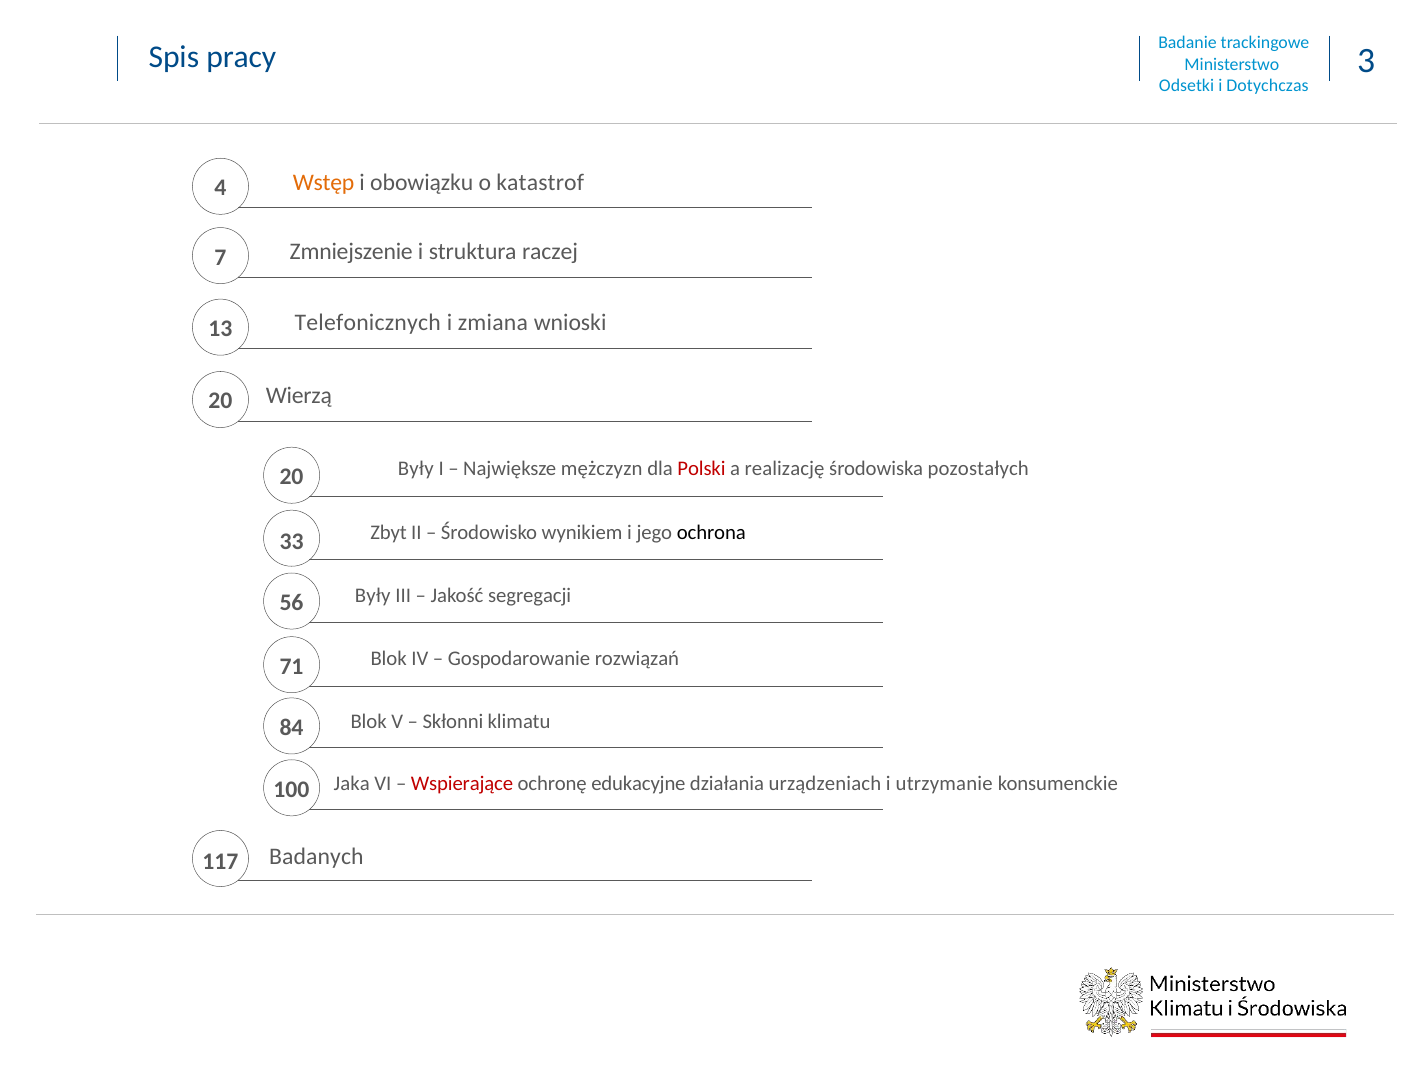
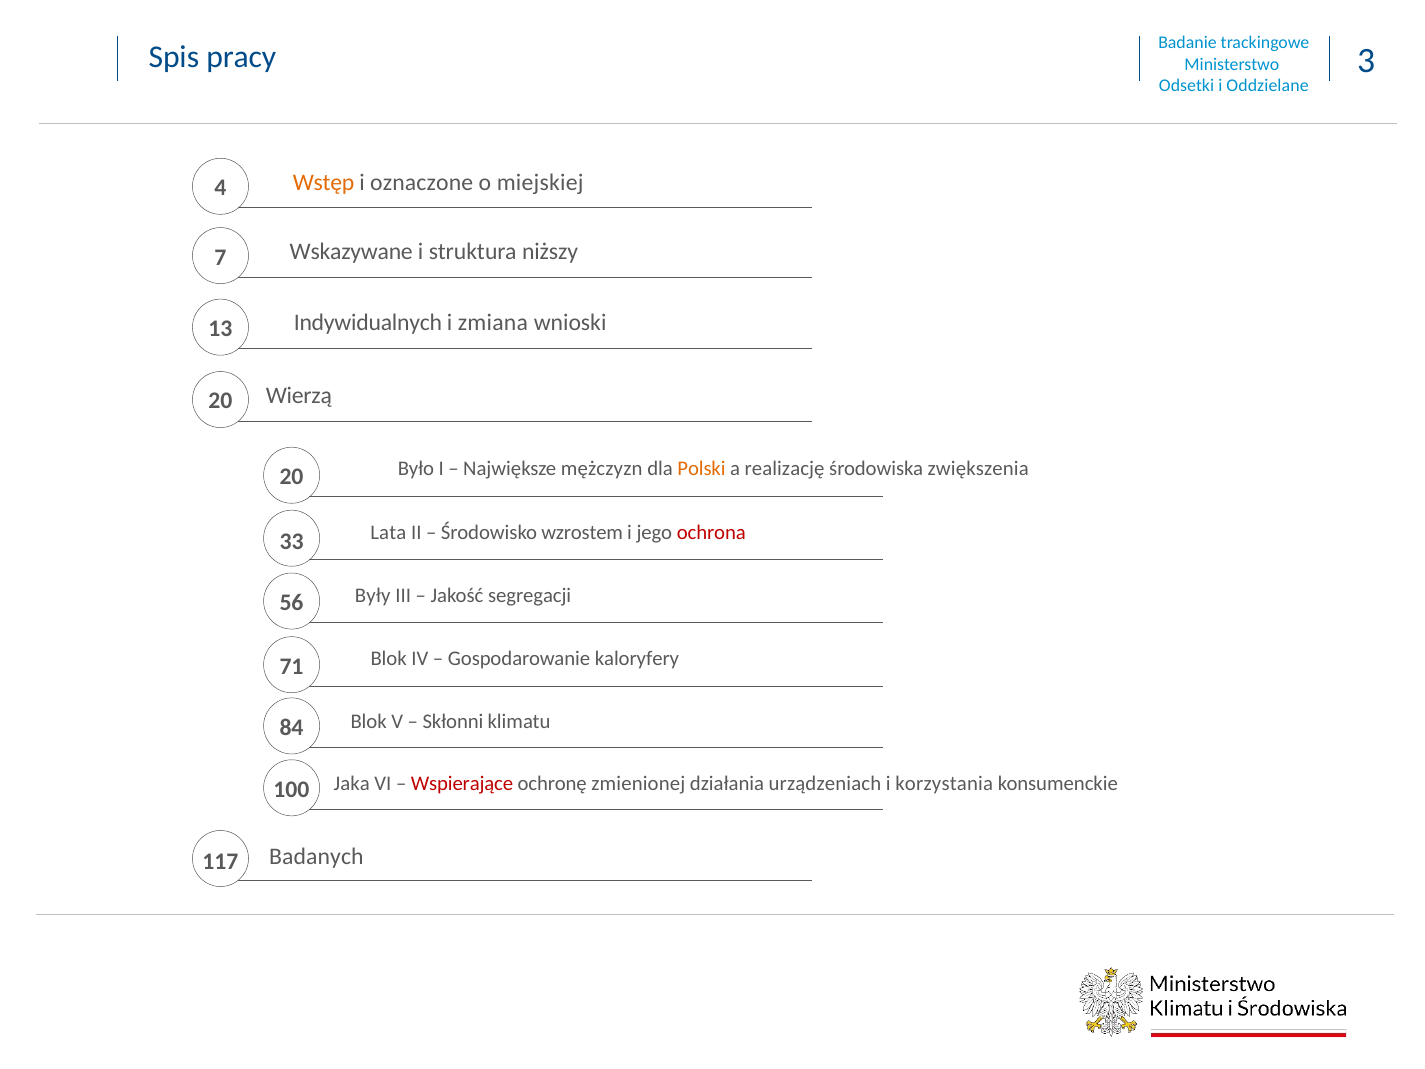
Dotychczas: Dotychczas -> Oddzielane (1268, 86)
obowiązku: obowiązku -> oznaczone (422, 183)
katastrof: katastrof -> miejskiej (540, 183)
Zmniejszenie: Zmniejszenie -> Wskazywane (351, 252)
raczej: raczej -> niższy (550, 252)
Telefonicznych: Telefonicznych -> Indywidualnych (368, 323)
20 Były: Były -> Było (416, 469)
Polski colour: red -> orange (702, 469)
pozostałych: pozostałych -> zwiększenia (978, 469)
Zbyt: Zbyt -> Lata (388, 532)
wynikiem: wynikiem -> wzrostem (582, 532)
ochrona colour: black -> red (711, 532)
rozwiązań: rozwiązań -> kaloryfery (637, 658)
edukacyjne: edukacyjne -> zmienionej (638, 784)
utrzymanie: utrzymanie -> korzystania (944, 784)
